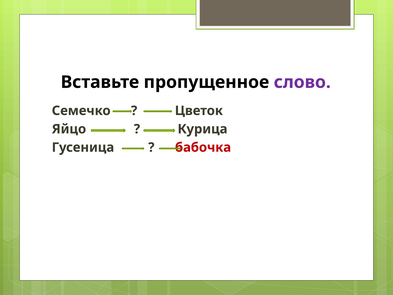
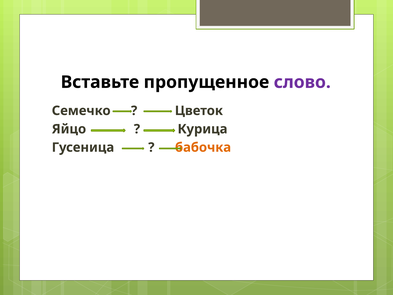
бабочка colour: red -> orange (203, 147)
